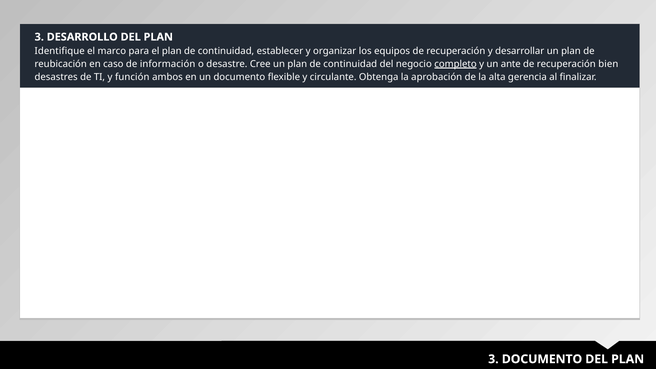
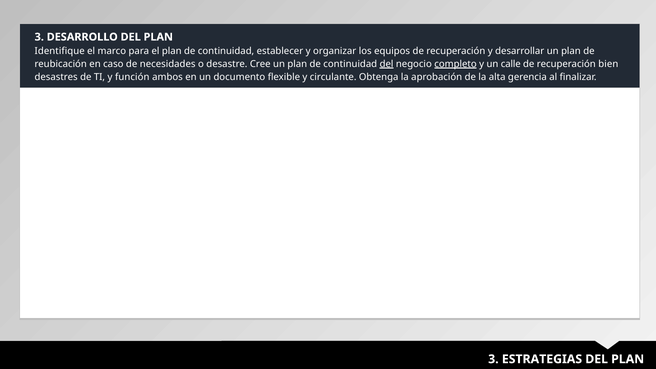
información: información -> necesidades (168, 64)
del underline: none -> present (387, 64)
ante: ante -> calle (511, 64)
3 DOCUMENTO: DOCUMENTO -> ESTRATEGIAS (542, 359)
